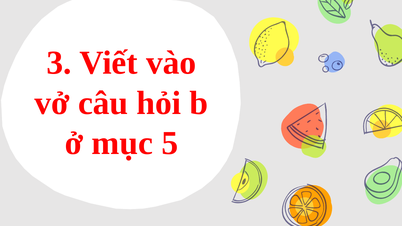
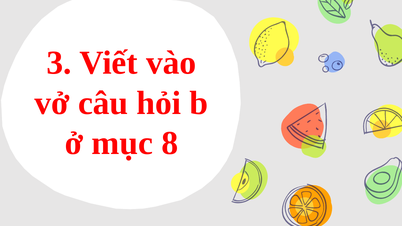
5: 5 -> 8 (170, 143)
